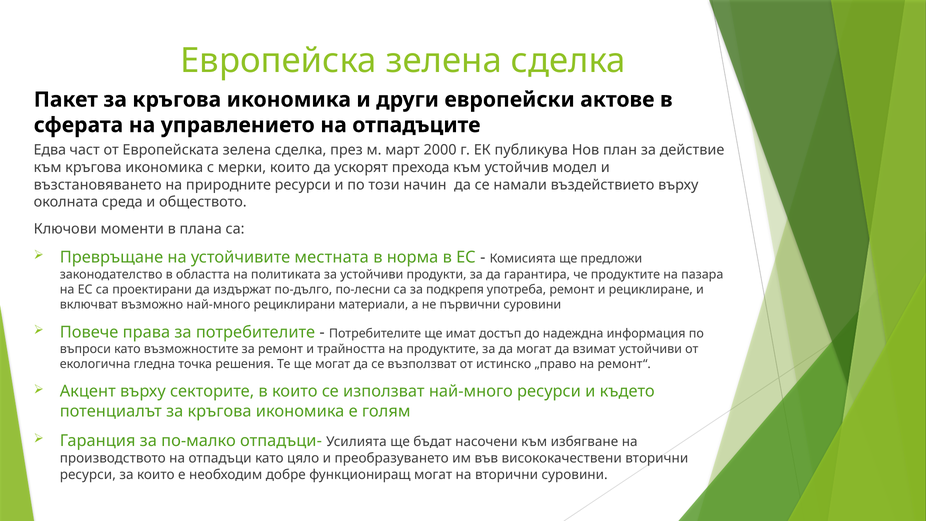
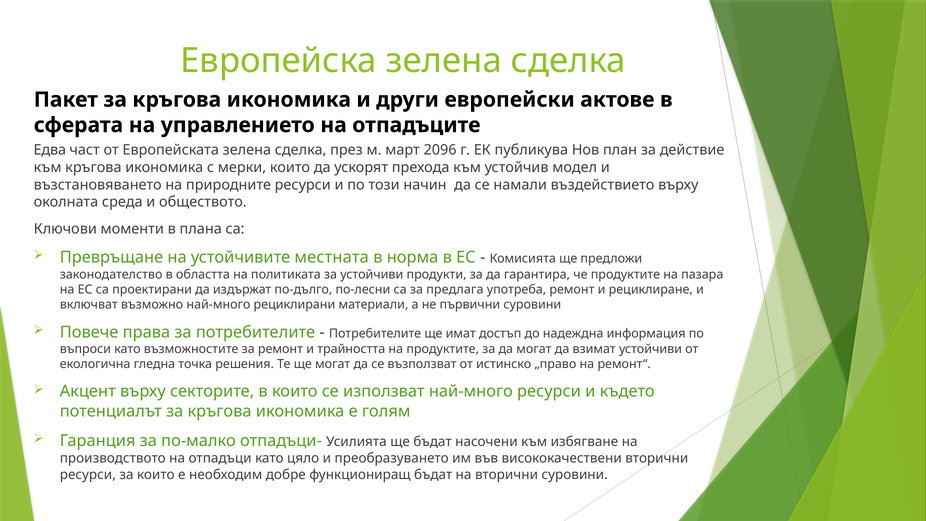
2000: 2000 -> 2096 (440, 150)
подкрепя: подкрепя -> предлага (455, 290)
функциониращ могат: могат -> бъдат (433, 474)
